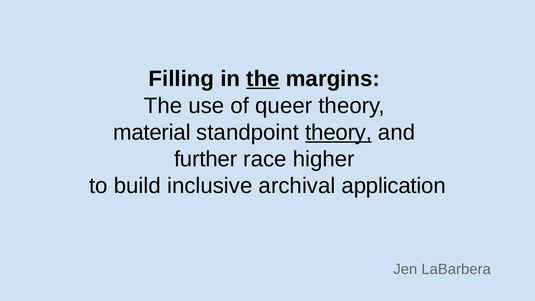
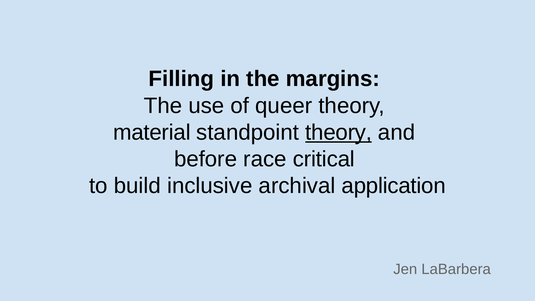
the underline: present -> none (263, 79)
further: further -> before (206, 159)
higher: higher -> critical (324, 159)
